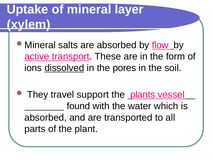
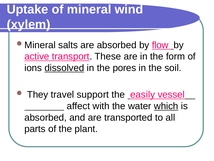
layer: layer -> wind (129, 9)
plants: plants -> easily (143, 94)
found: found -> affect (78, 106)
which underline: none -> present (166, 106)
